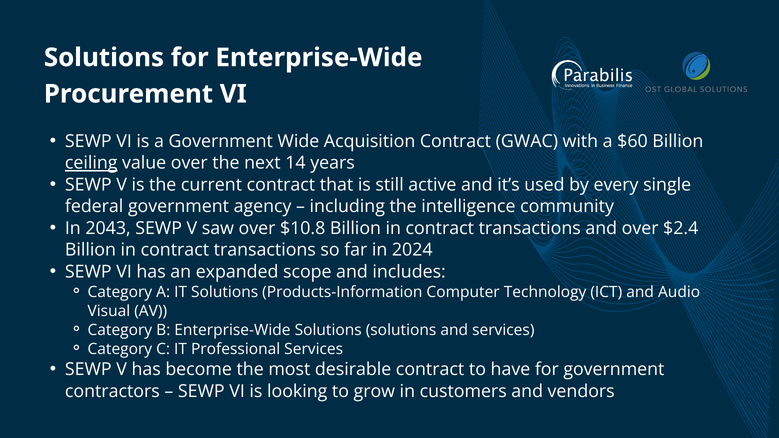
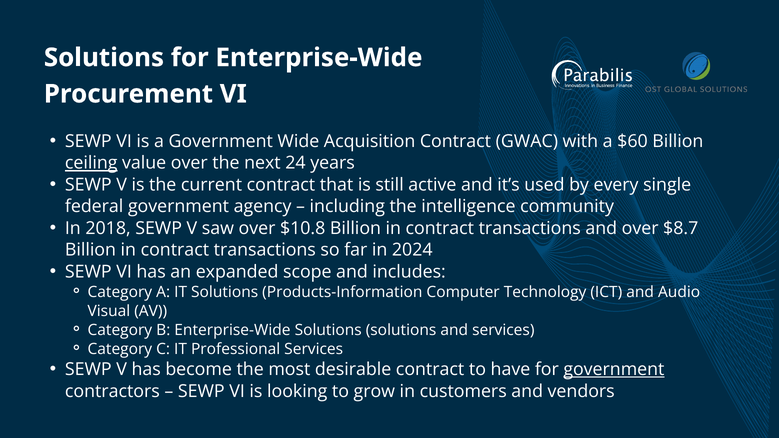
14: 14 -> 24 (295, 163)
2043: 2043 -> 2018 (108, 228)
$2.4: $2.4 -> $8.7 (681, 228)
government underline: none -> present (614, 370)
